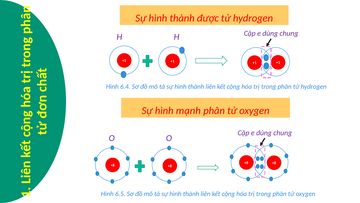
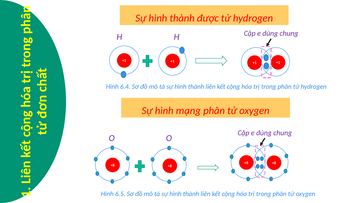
mạnh: mạnh -> mạng (188, 110)
